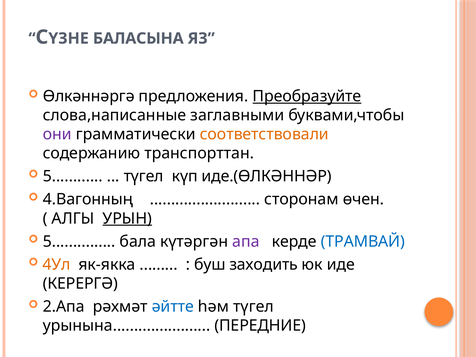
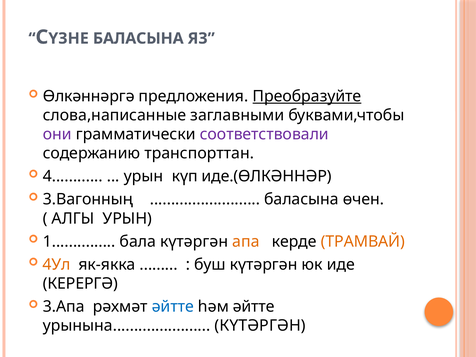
соответствовали colour: orange -> purple (264, 134)
5: 5 -> 4 (73, 176)
түгел: түгел -> урын (144, 176)
4.Вагонның: 4.Вагонның -> 3.Вагонның (88, 199)
сторонам: сторонам -> баласына (301, 199)
УРЫН underline: present -> none (127, 218)
5: 5 -> 1 (79, 241)
апа colour: purple -> orange (246, 241)
ТРАМВАЙ colour: blue -> orange (363, 241)
буш заходить: заходить -> күтәргән (264, 264)
2.Апа: 2.Апа -> 3.Апа (64, 307)
һәм түгел: түгел -> әйтте (254, 307)
урынына ПЕРЕДНИЕ: ПЕРЕДНИЕ -> КҮТӘРГӘН (260, 326)
